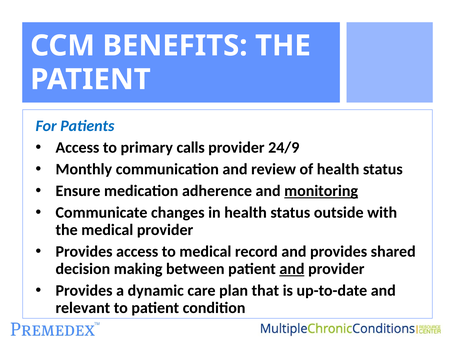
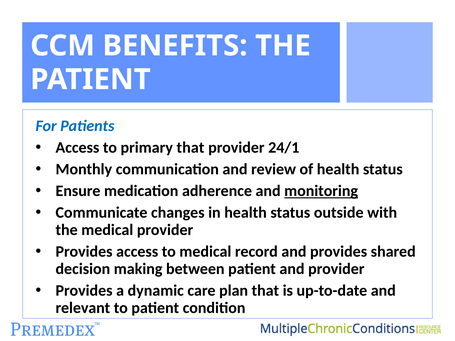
primary calls: calls -> that (190, 148)
24/9: 24/9 -> 24/1 (284, 148)
and underline: present -> none (292, 269)
